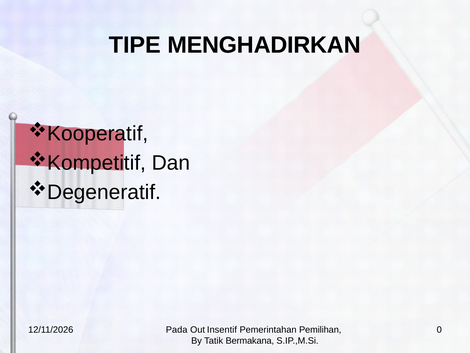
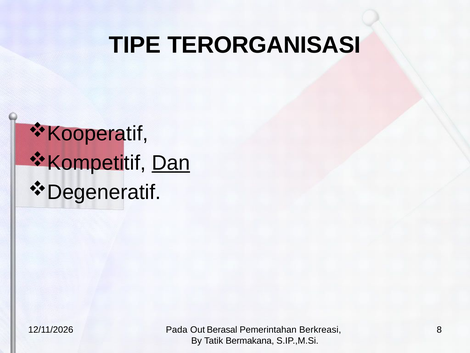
MENGHADIRKAN: MENGHADIRKAN -> TERORGANISASI (264, 45)
Dan underline: none -> present (171, 163)
Insentif: Insentif -> Berasal (222, 329)
Pemilihan: Pemilihan -> Berkreasi (320, 329)
0: 0 -> 8 (439, 329)
